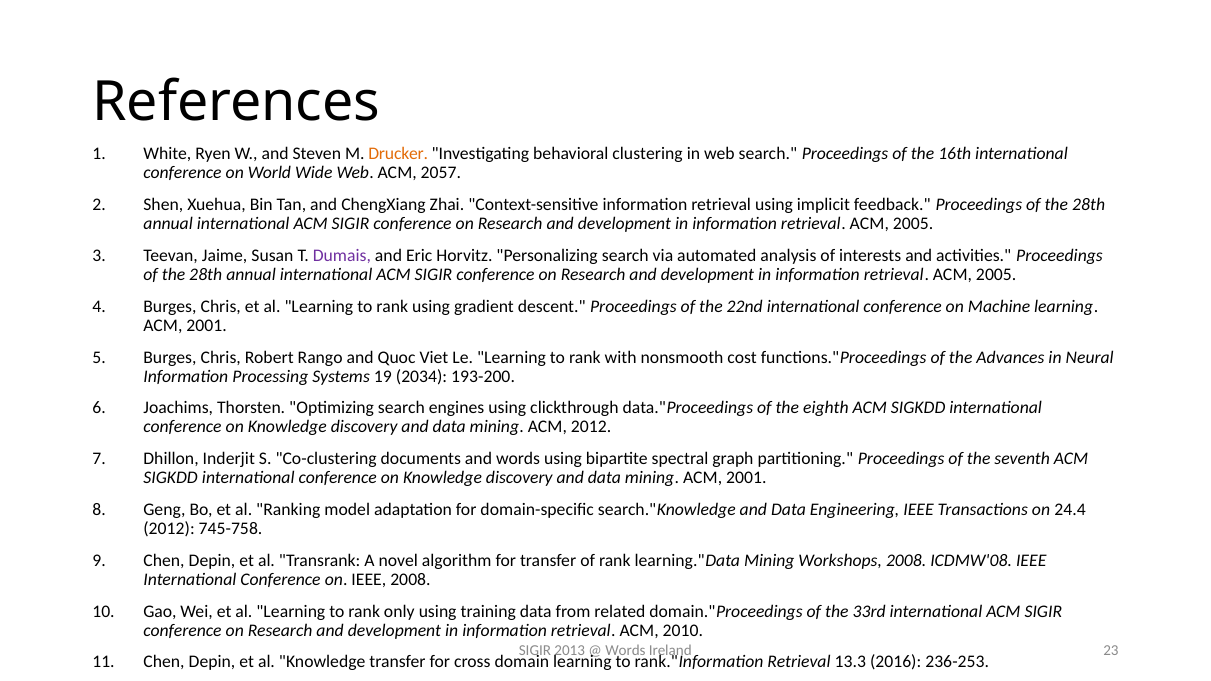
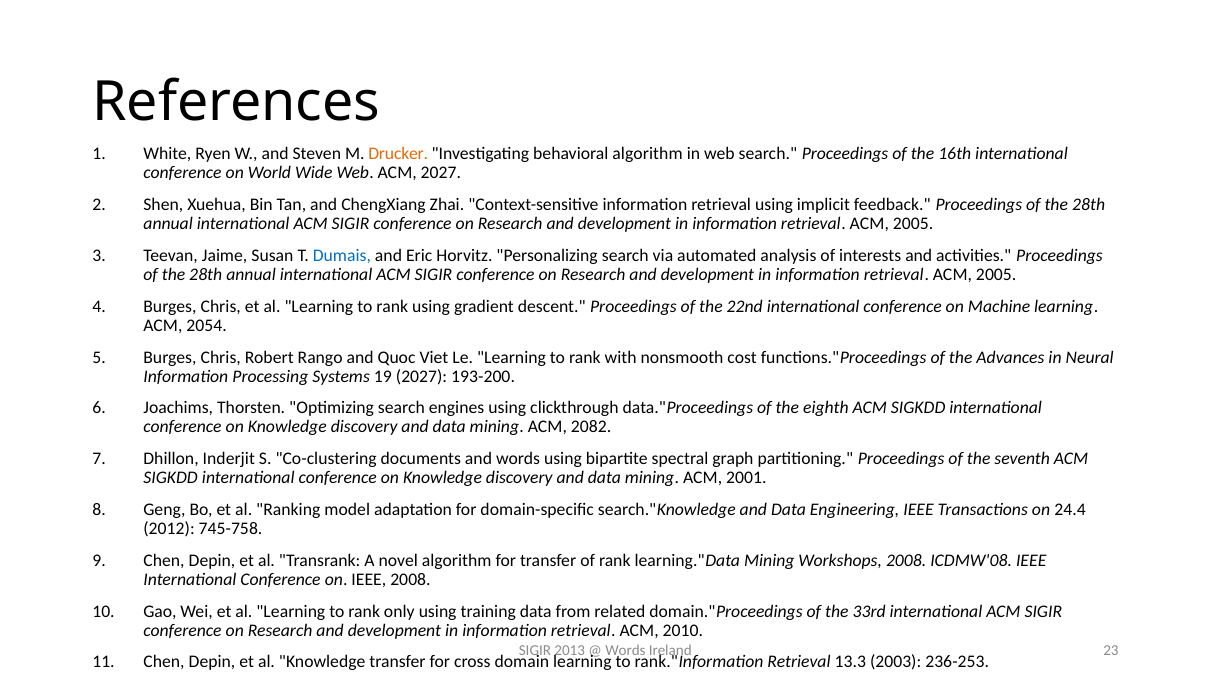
behavioral clustering: clustering -> algorithm (648, 154)
ACM 2057: 2057 -> 2027 (441, 173)
Dumais colour: purple -> blue (342, 256)
2001: 2001 -> 2054 (207, 326)
19 2034: 2034 -> 2027 (422, 376)
ACM 2012: 2012 -> 2082 (591, 427)
2016: 2016 -> 2003 (896, 662)
